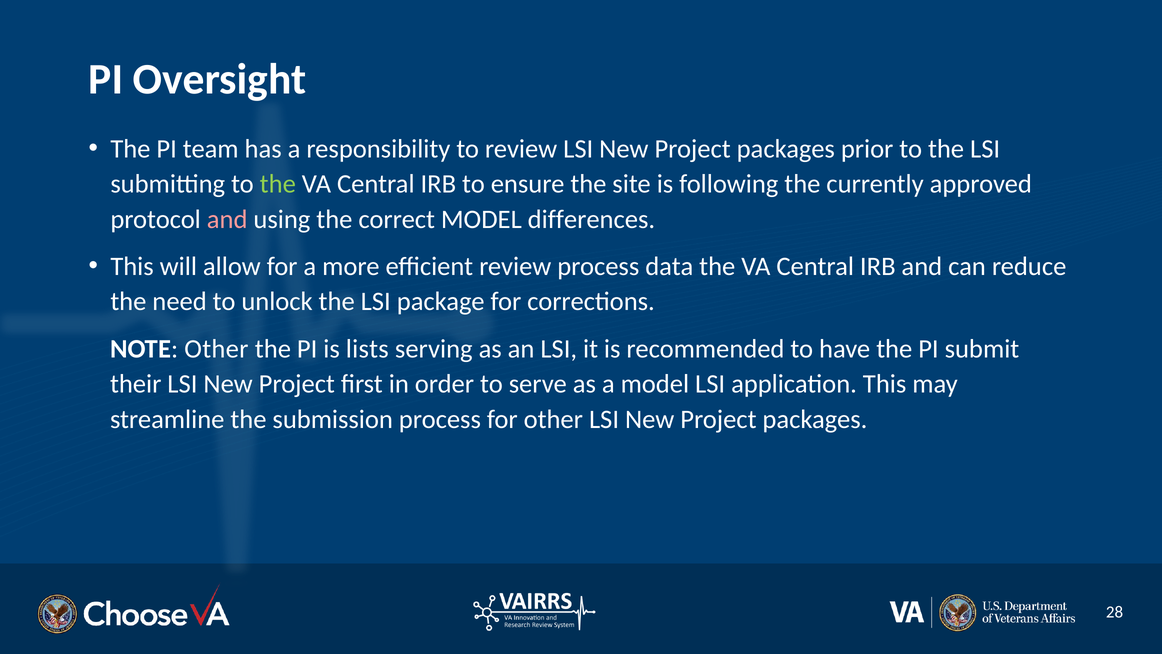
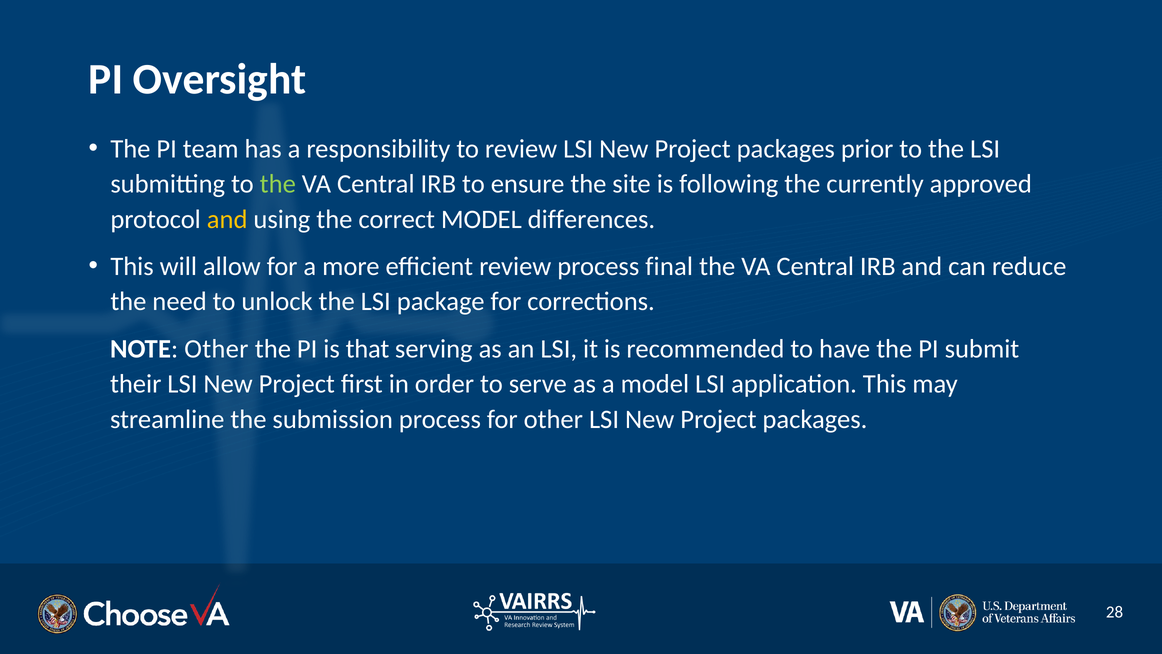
and colour: pink -> yellow (227, 219)
data: data -> final (669, 266)
lists: lists -> that (368, 349)
